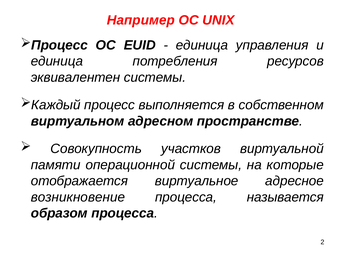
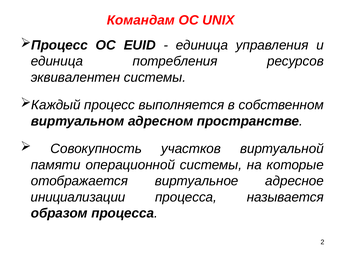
Например: Например -> Командам (141, 20)
возникновение: возникновение -> инициализации (78, 197)
